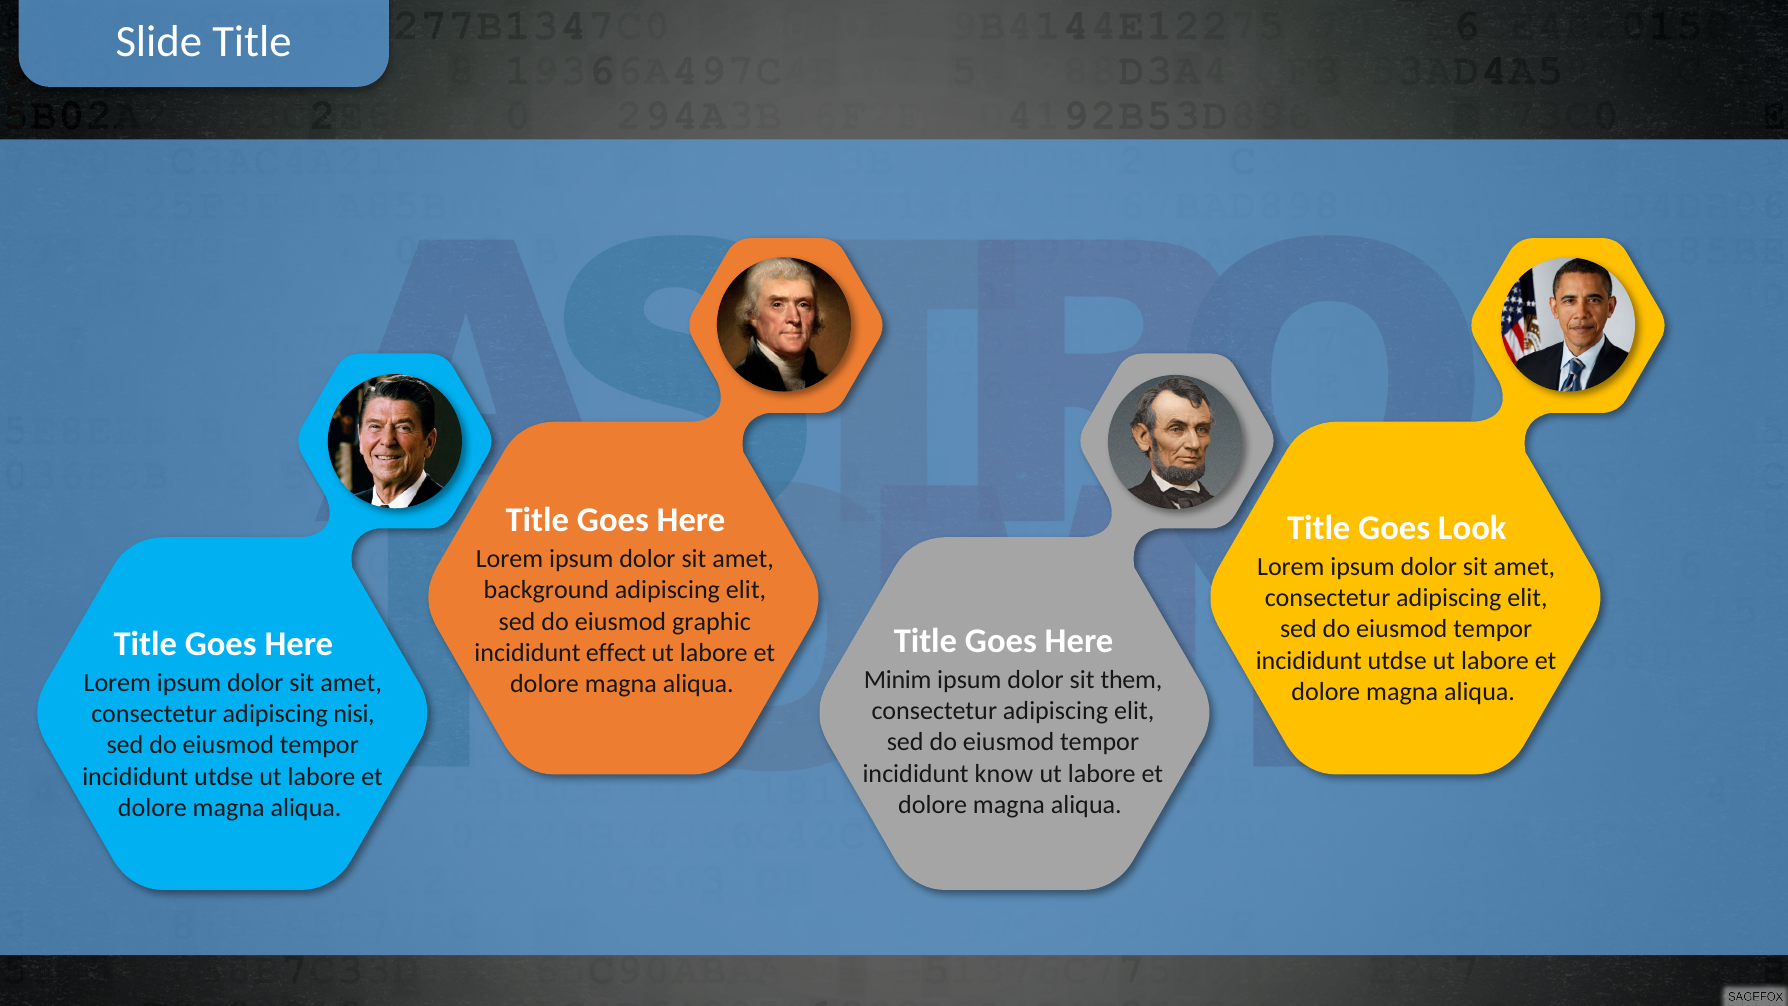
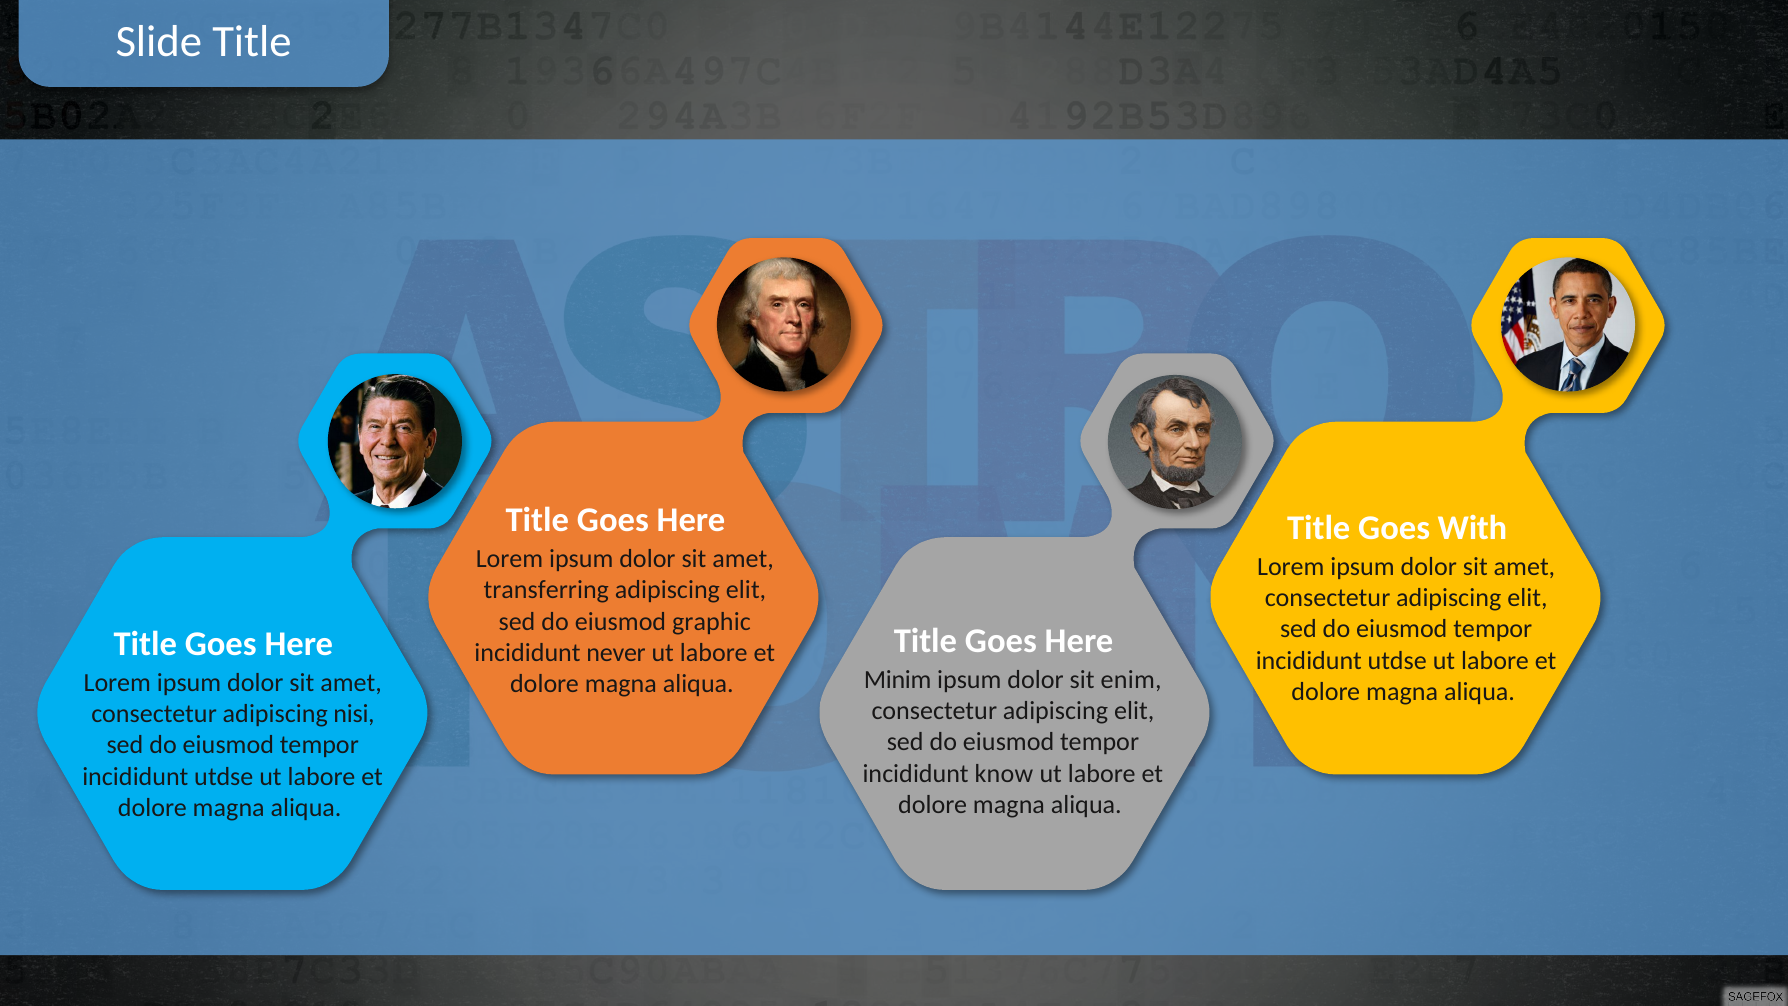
Look: Look -> With (1472, 528)
background: background -> transferring (546, 590)
effect: effect -> never (616, 653)
them: them -> enim (1131, 680)
